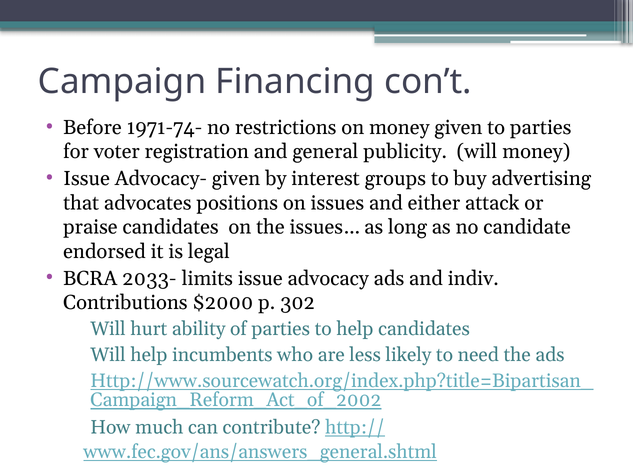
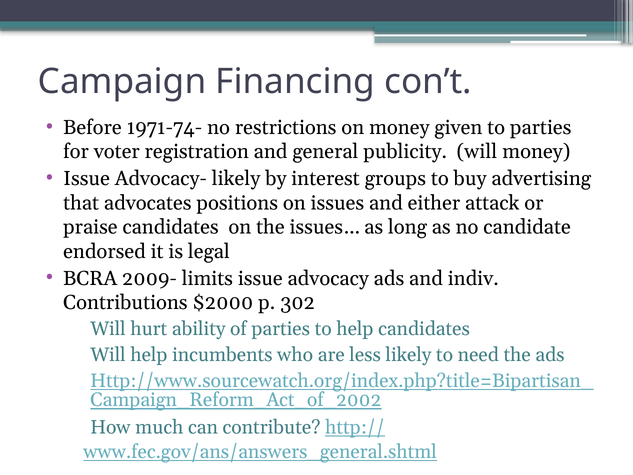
Advocacy- given: given -> likely (236, 179)
2033-: 2033- -> 2009- (149, 278)
